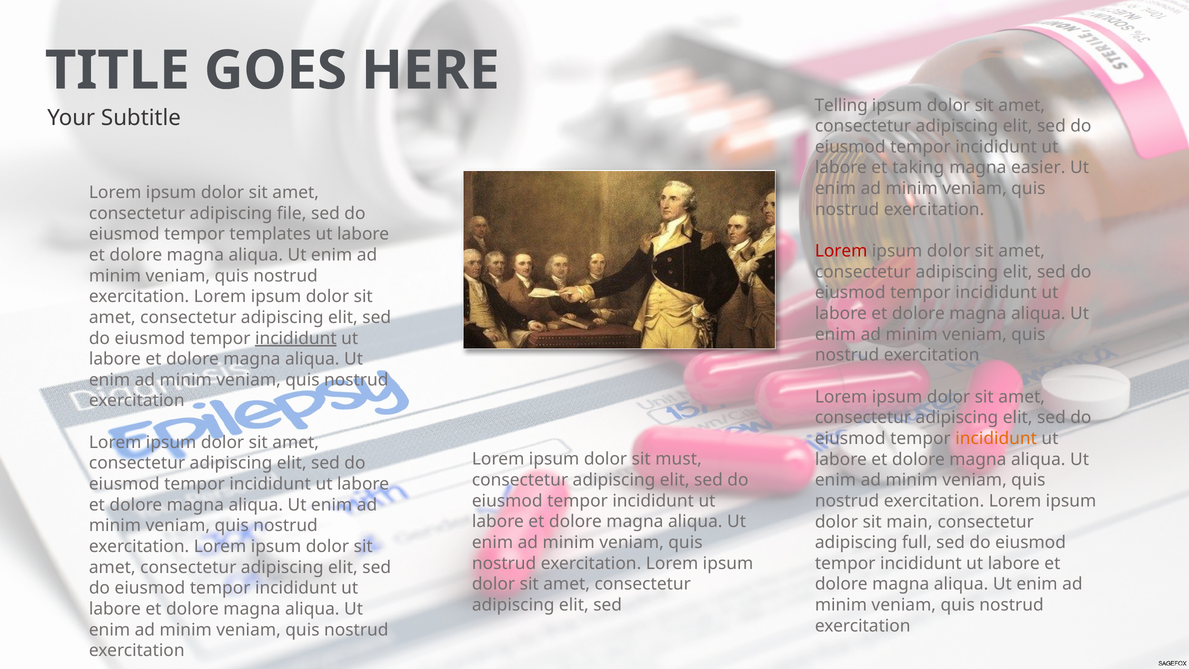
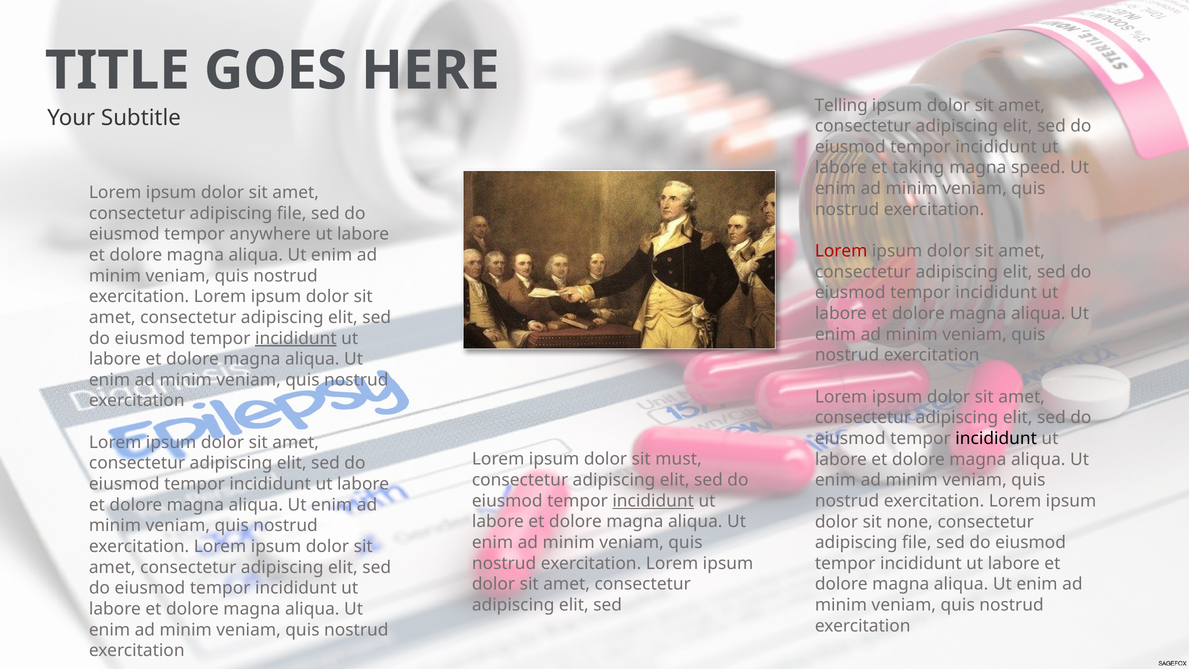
easier: easier -> speed (1038, 168)
templates: templates -> anywhere (270, 234)
incididunt colour: orange -> black (996, 438)
incididunt underline: none -> present (653, 501)
main: main -> none (910, 522)
full: full -> file (917, 542)
